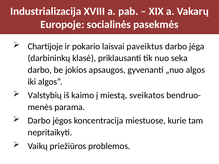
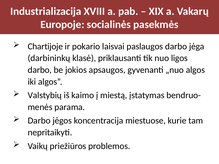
paveiktus: paveiktus -> paslaugos (145, 46)
seka: seka -> ligos (179, 58)
sveikatos: sveikatos -> įstatymas (147, 95)
